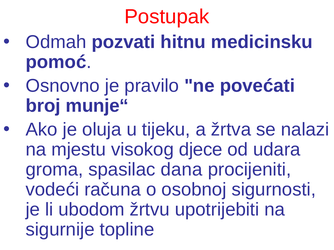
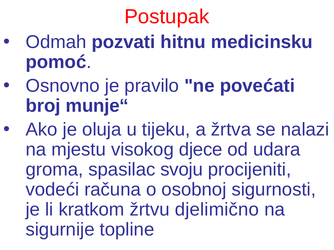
dana: dana -> svoju (182, 170)
ubodom: ubodom -> kratkom (91, 210)
upotrijebiti: upotrijebiti -> djelimično (217, 210)
